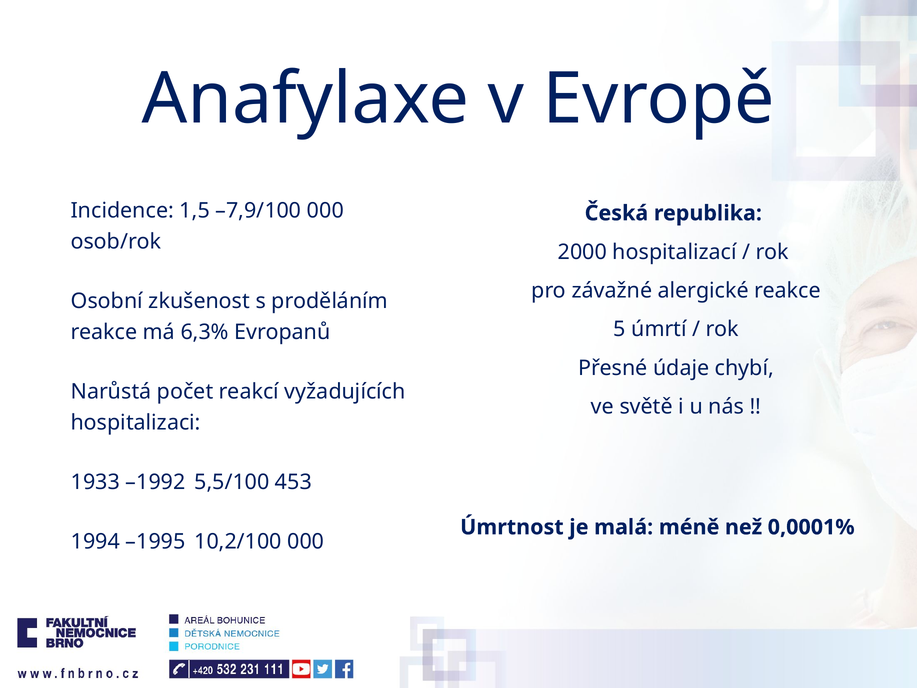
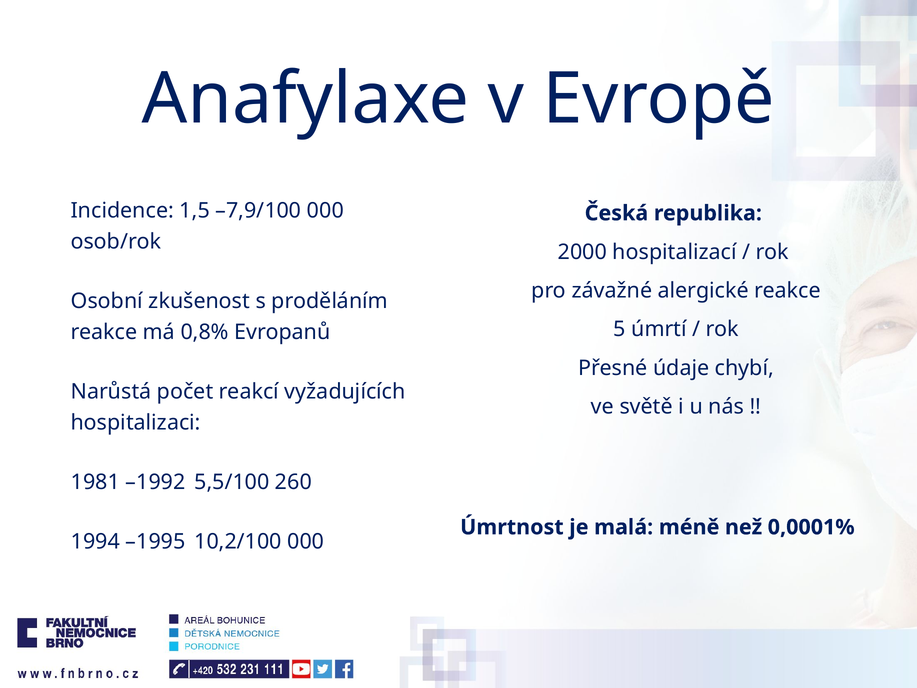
6,3%: 6,3% -> 0,8% (205, 332)
1933: 1933 -> 1981 (95, 482)
453: 453 -> 260 (293, 482)
